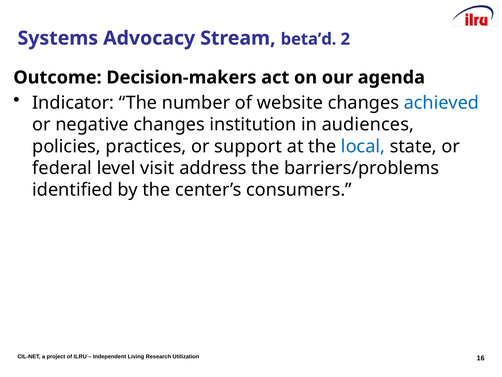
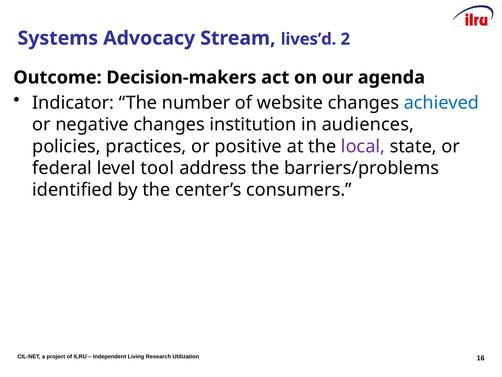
beta’d: beta’d -> lives’d (308, 39)
support: support -> positive (248, 146)
local colour: blue -> purple (363, 146)
visit: visit -> tool (157, 168)
